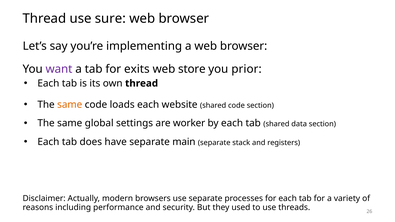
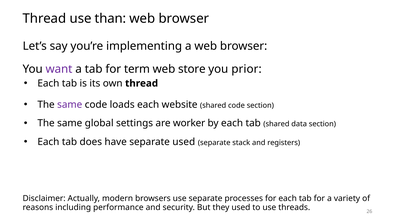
sure: sure -> than (110, 18)
exits: exits -> term (137, 69)
same colour: orange -> purple (70, 105)
separate main: main -> used (184, 142)
